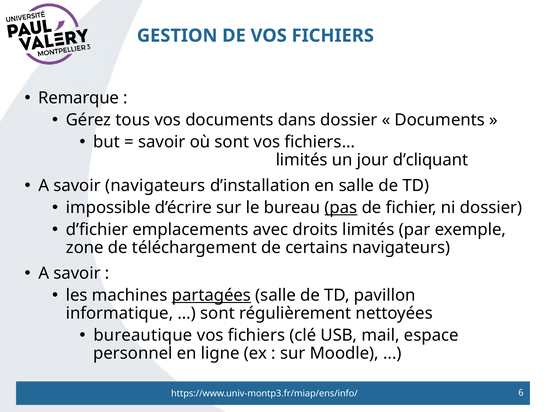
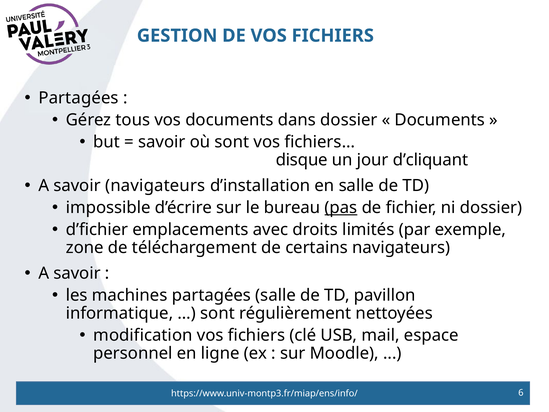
Remarque: Remarque -> Partagées (79, 98)
limités: limités -> disque (302, 160)
partagées underline: present -> none (211, 295)
bureautique: bureautique -> modification (143, 335)
